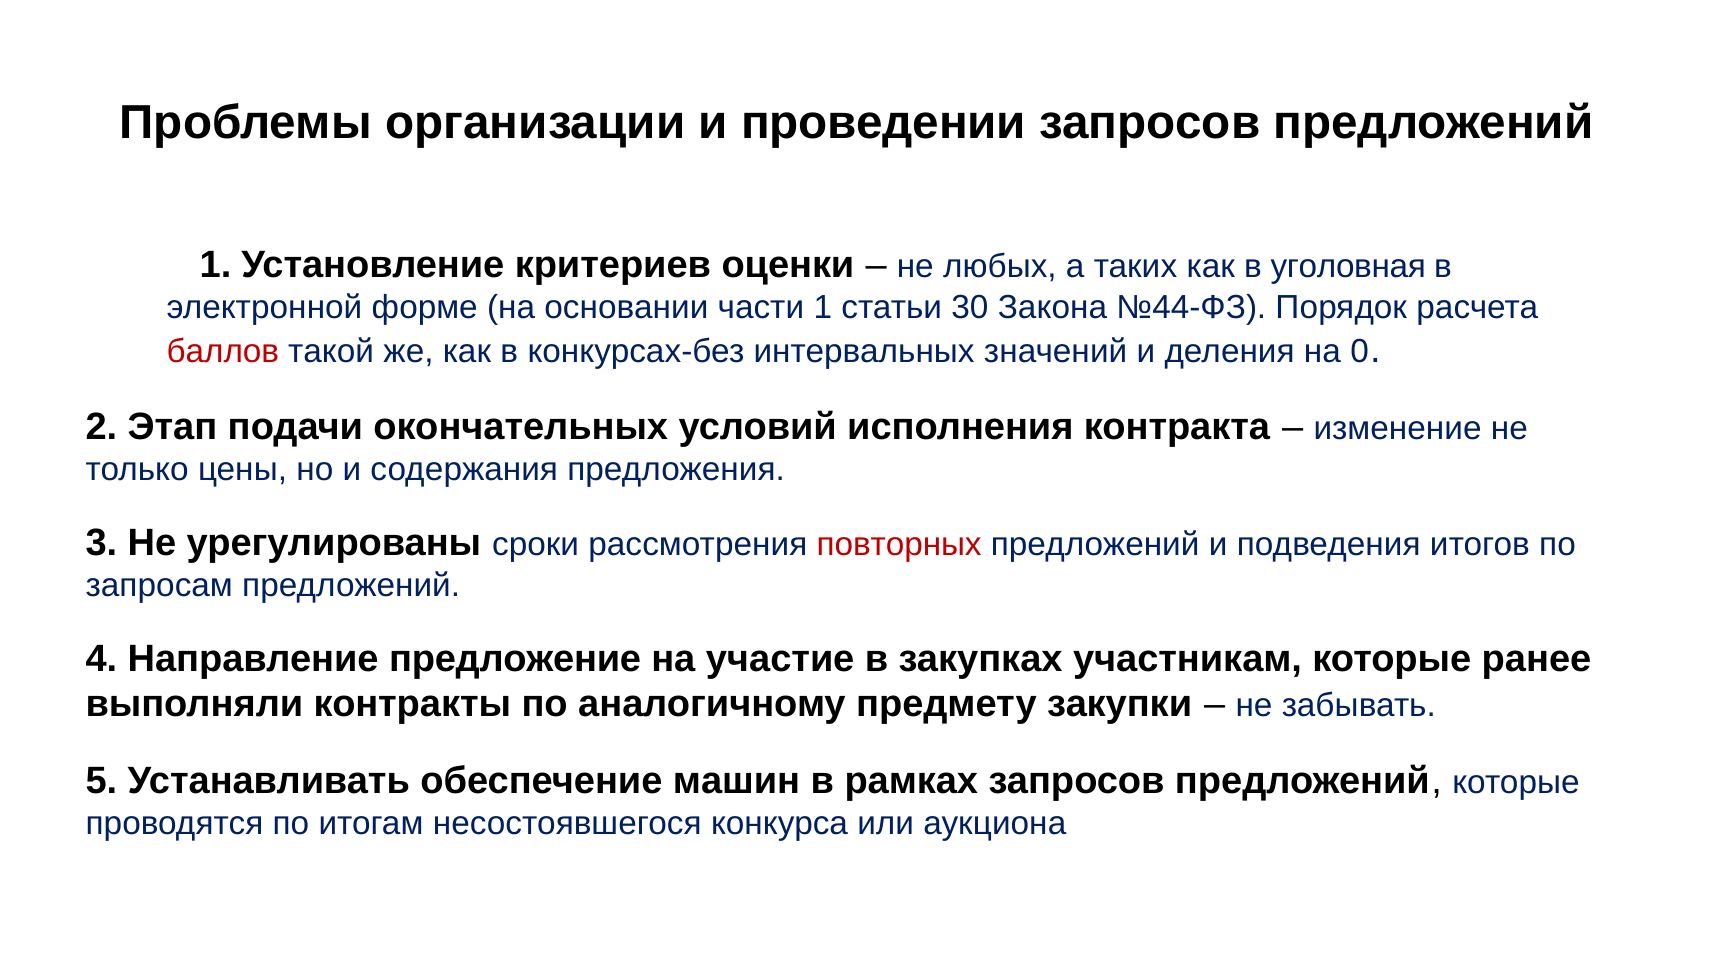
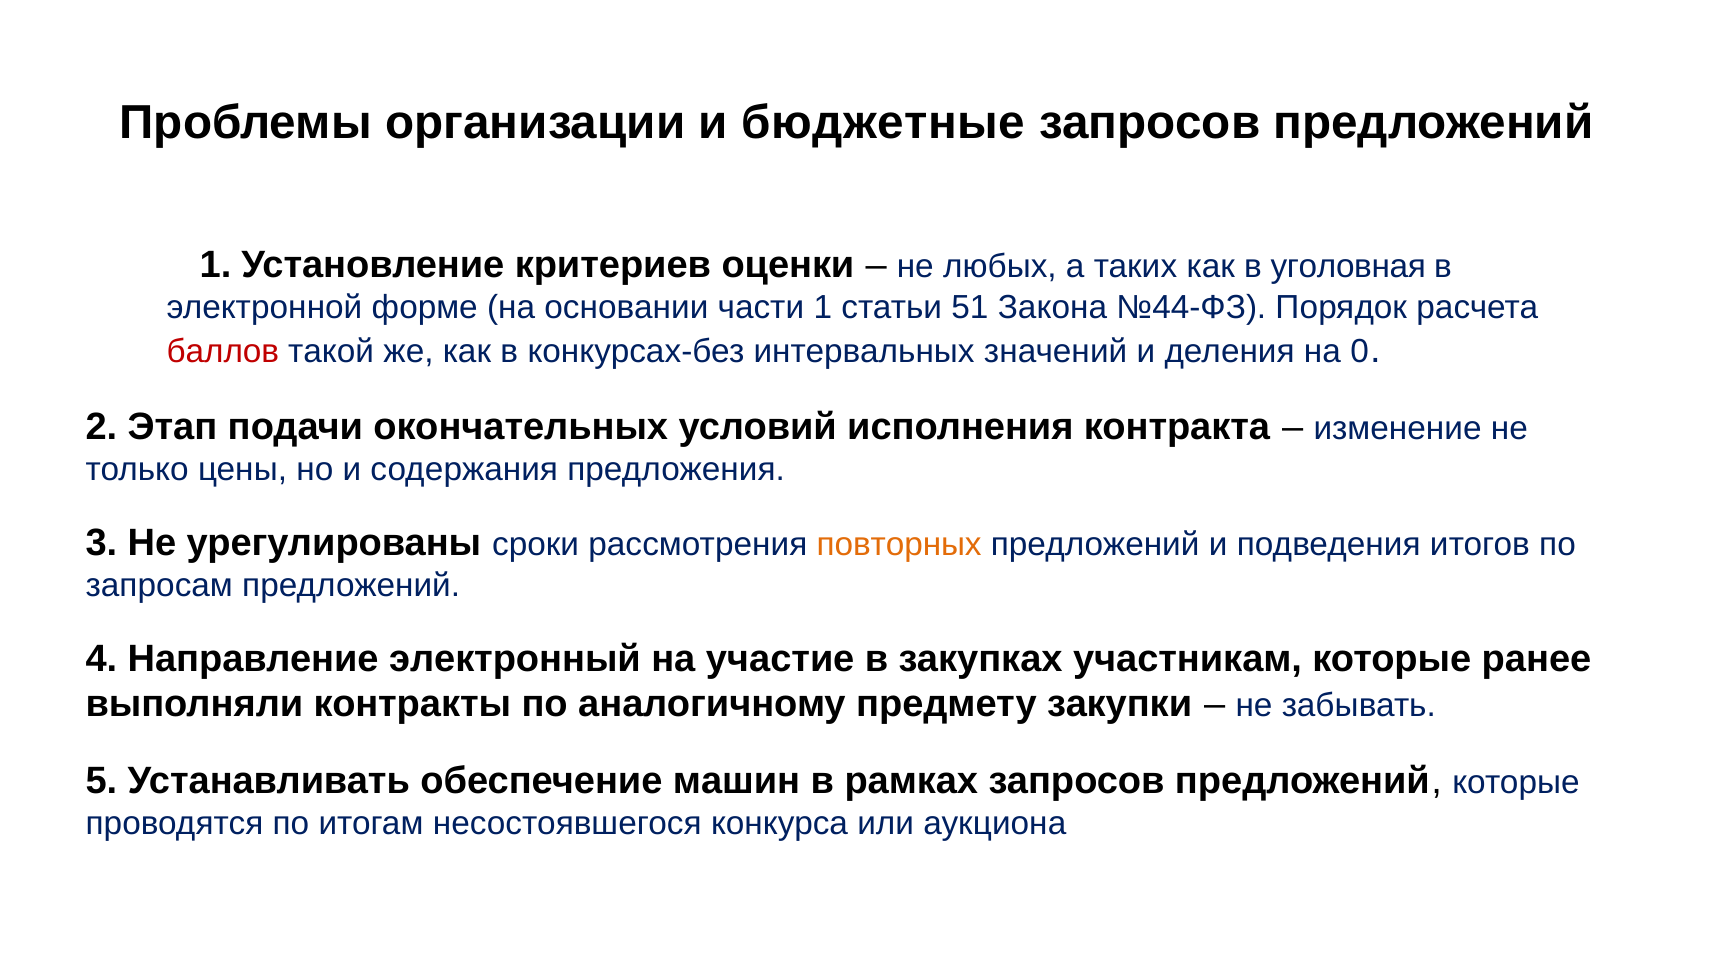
проведении: проведении -> бюджетные (883, 123)
30: 30 -> 51 (970, 307)
повторных colour: red -> orange (899, 545)
предложение: предложение -> электронный (515, 659)
